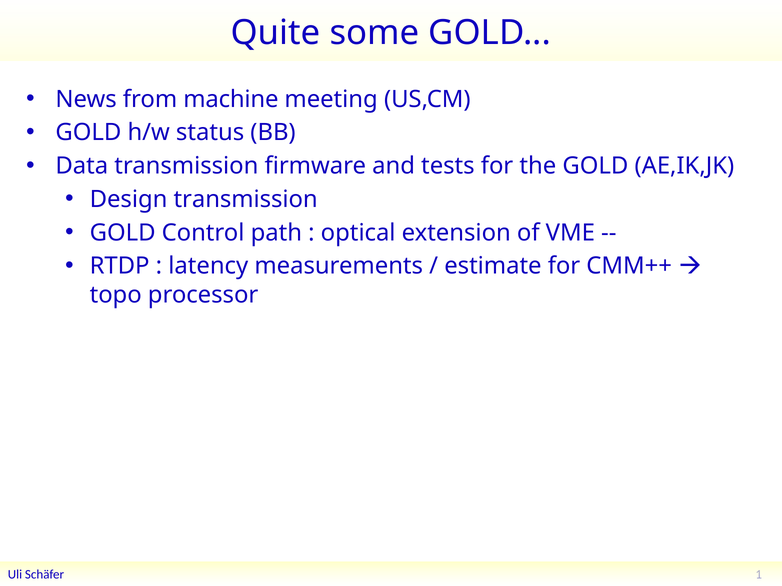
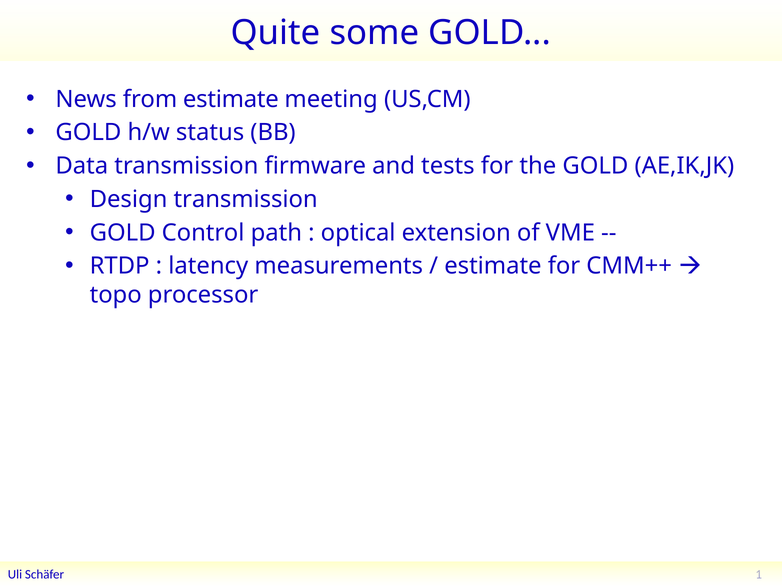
from machine: machine -> estimate (231, 99)
